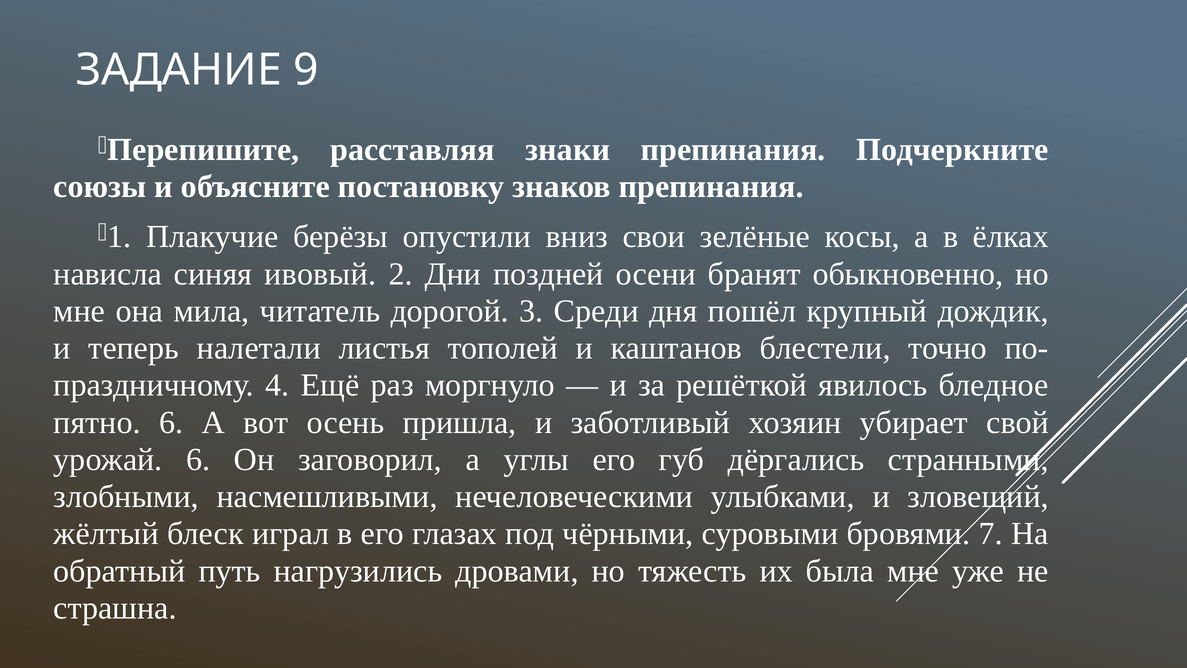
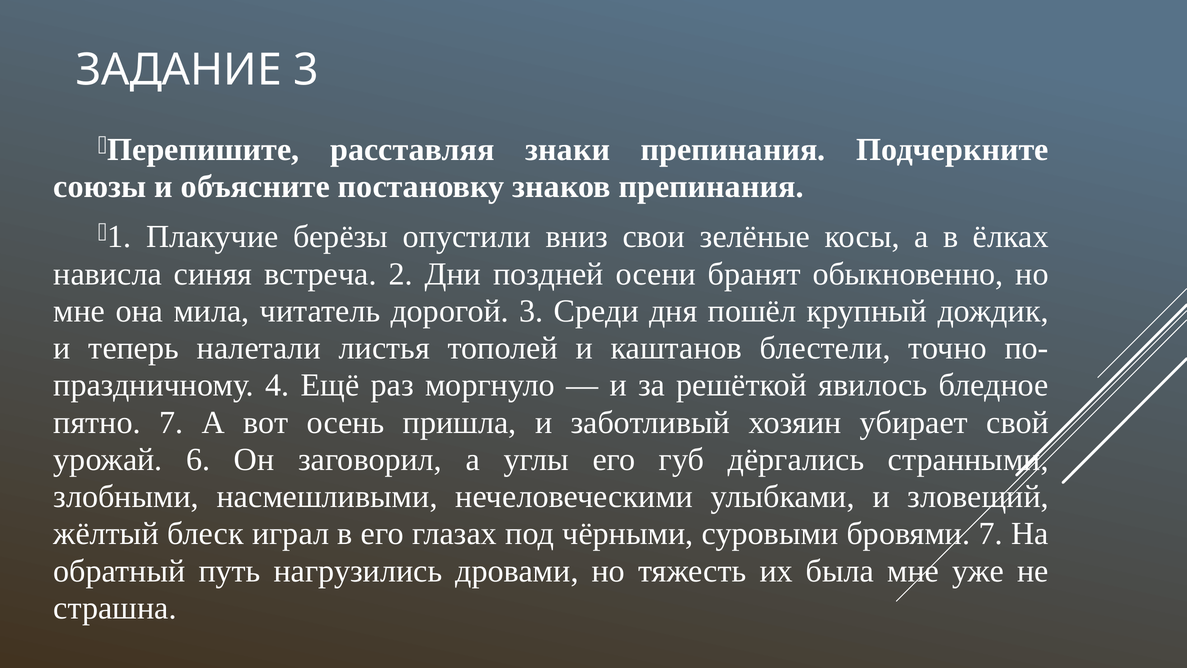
ЗАДАНИЕ 9: 9 -> 3 (306, 70)
ивовый: ивовый -> встреча (320, 274)
пятно 6: 6 -> 7 (171, 422)
